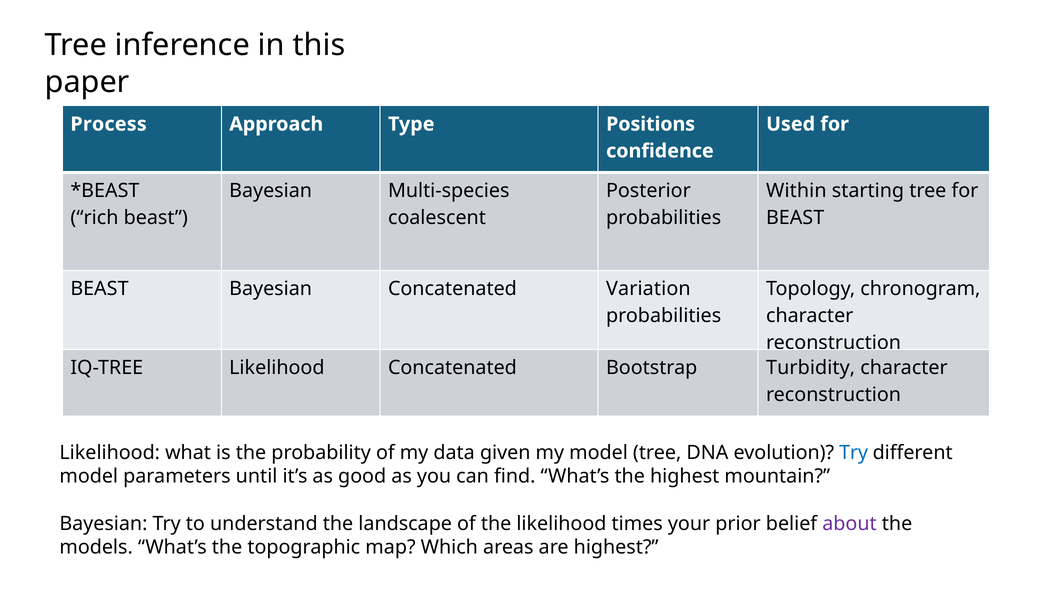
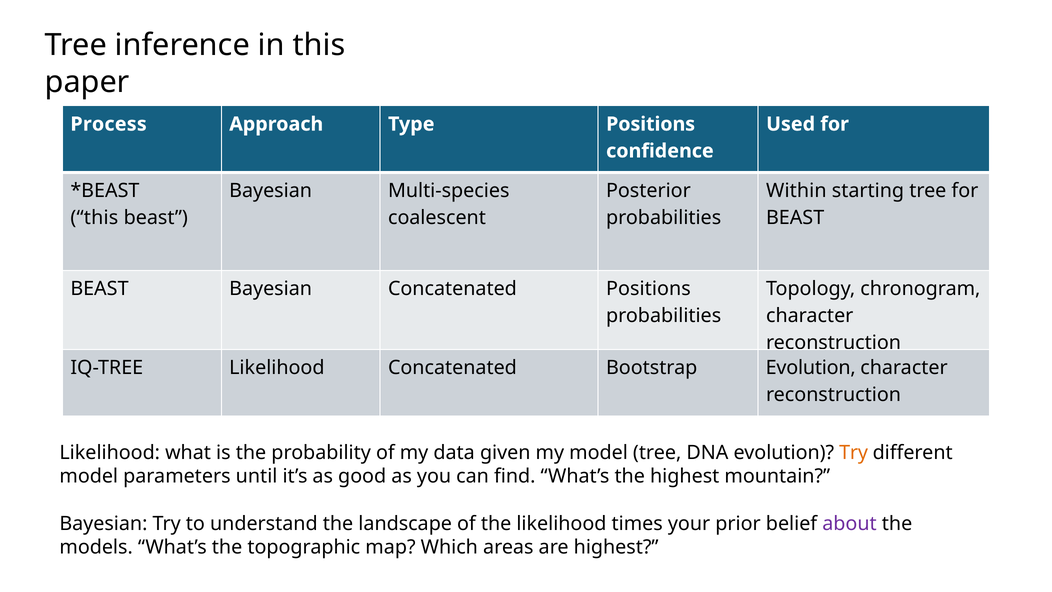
rich: rich -> this (94, 218)
Concatenated Variation: Variation -> Positions (648, 289)
Bootstrap Turbidity: Turbidity -> Evolution (811, 368)
Try colour: blue -> orange (854, 452)
